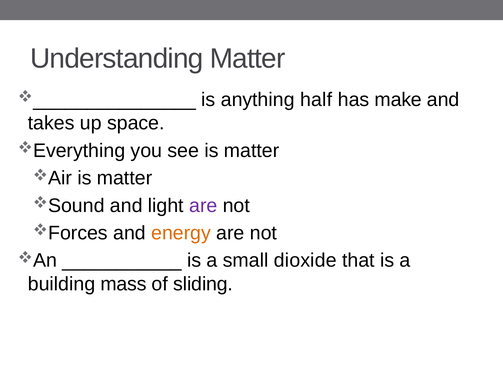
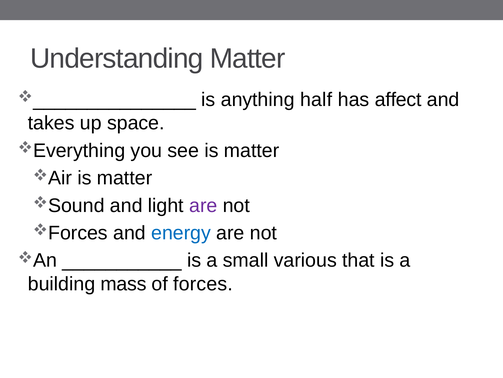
make: make -> affect (398, 99)
energy colour: orange -> blue (181, 233)
dioxide: dioxide -> various (305, 260)
sliding: sliding -> forces (203, 283)
